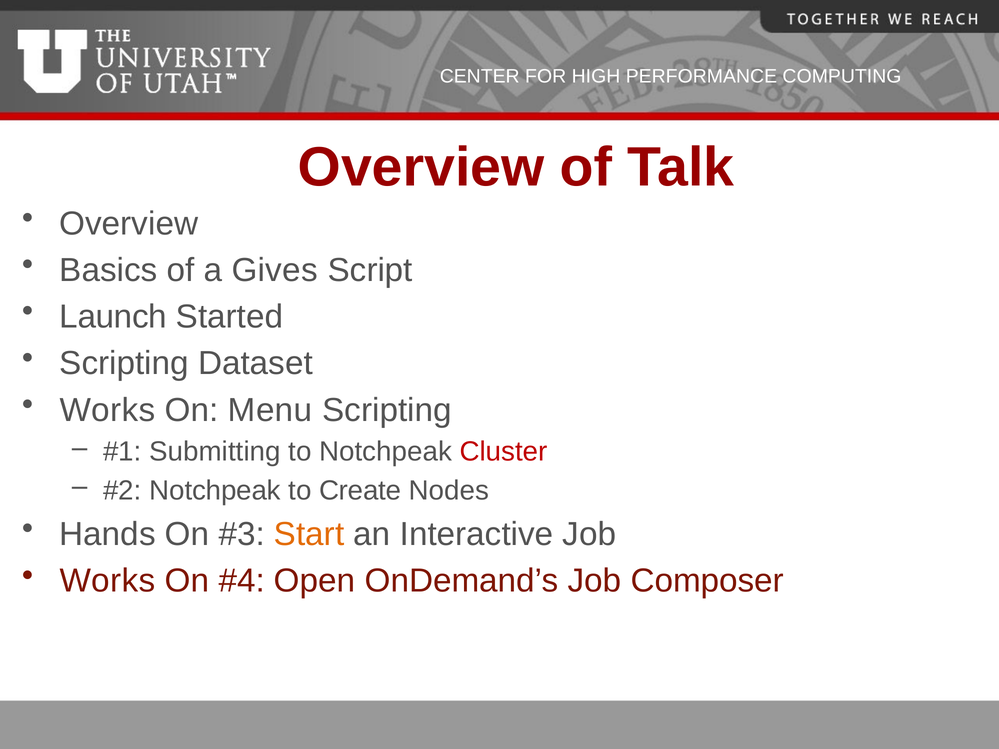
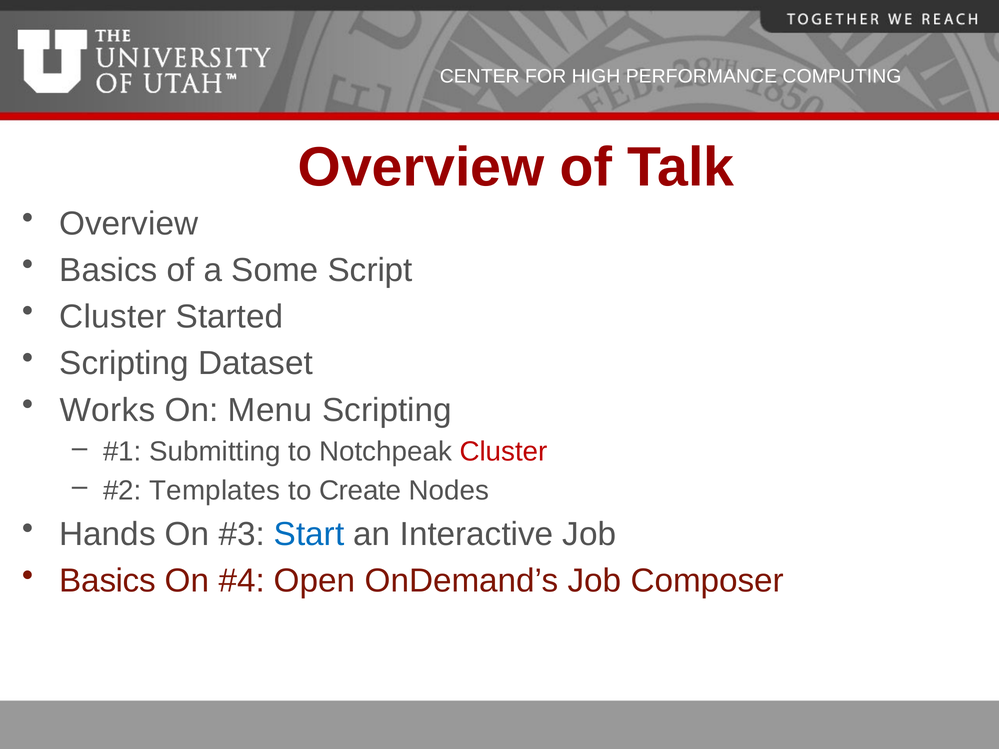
Gives: Gives -> Some (275, 270)
Launch: Launch -> Cluster (113, 317)
Notchpeak: Notchpeak -> Templates (215, 491)
Start colour: orange -> blue (309, 535)
Works: Works -> Basics (108, 581)
